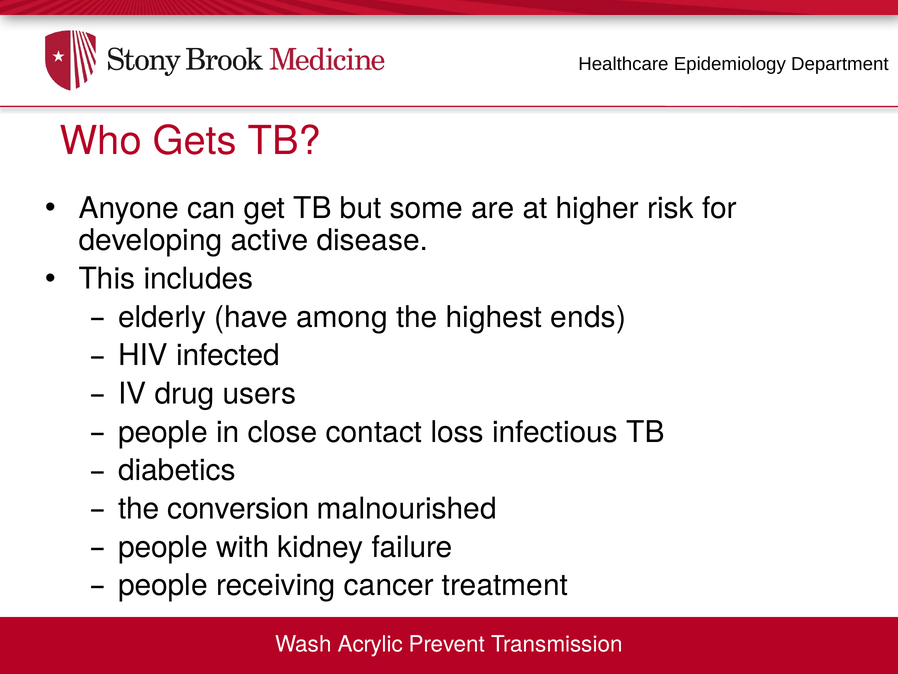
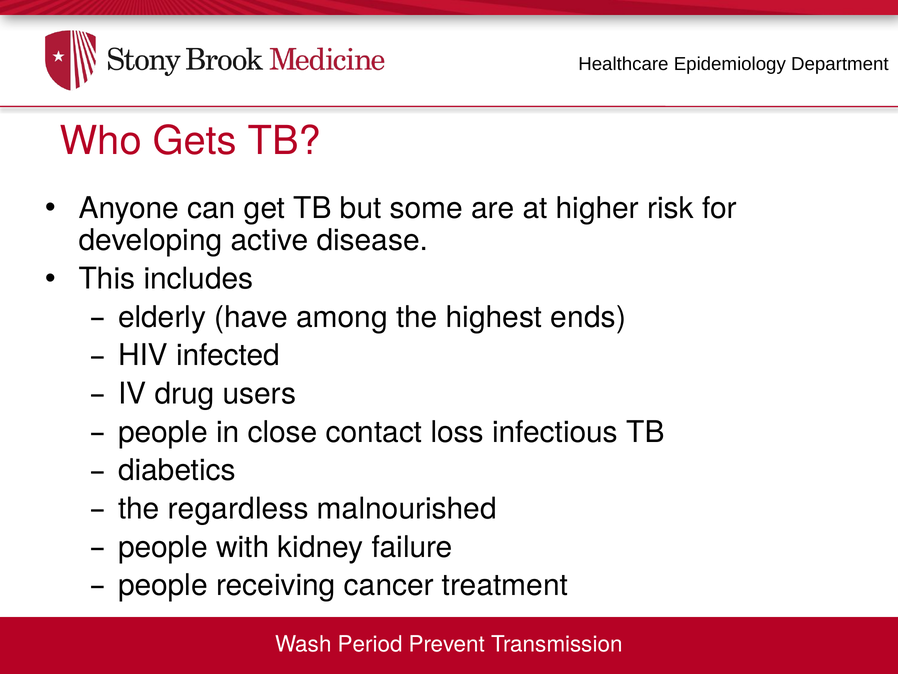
conversion: conversion -> regardless (238, 508)
Acrylic: Acrylic -> Period (370, 644)
